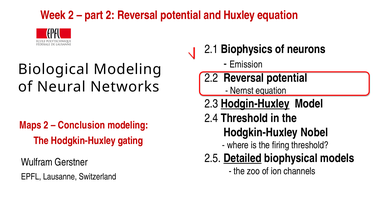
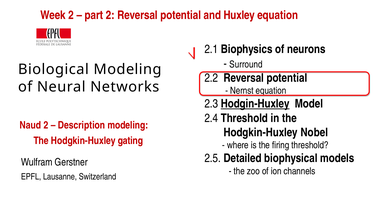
Emission: Emission -> Surround (246, 64)
Maps: Maps -> Naud (30, 125)
Conclusion: Conclusion -> Description (81, 125)
Detailed underline: present -> none (243, 158)
